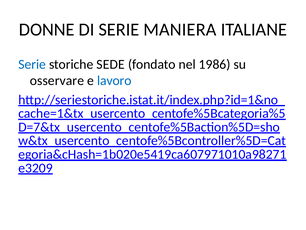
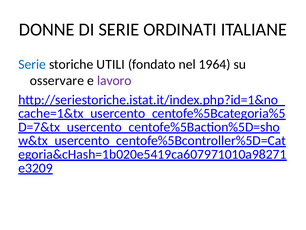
MANIERA: MANIERA -> ORDINATI (180, 30)
SEDE: SEDE -> UTILI (111, 64)
1986: 1986 -> 1964 (215, 64)
lavoro colour: blue -> purple (114, 81)
